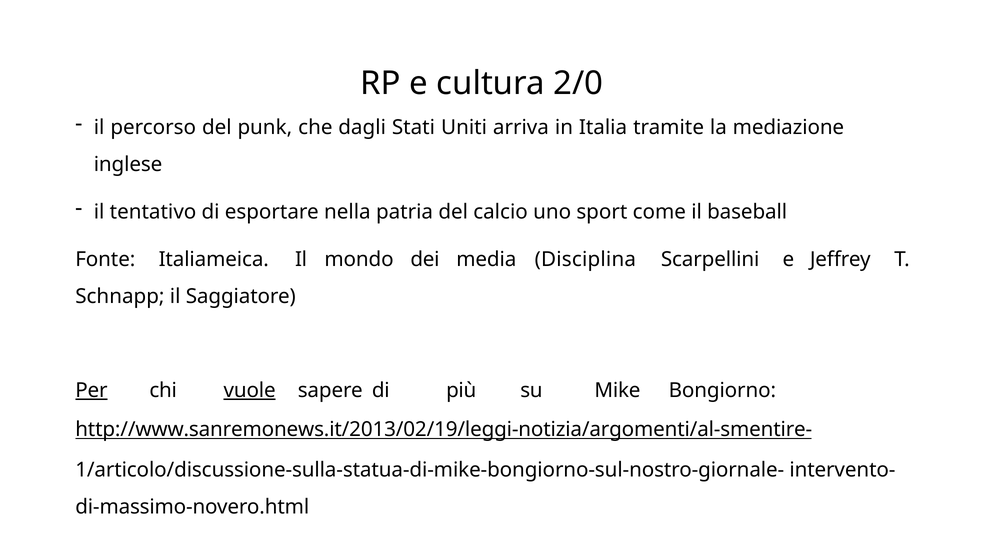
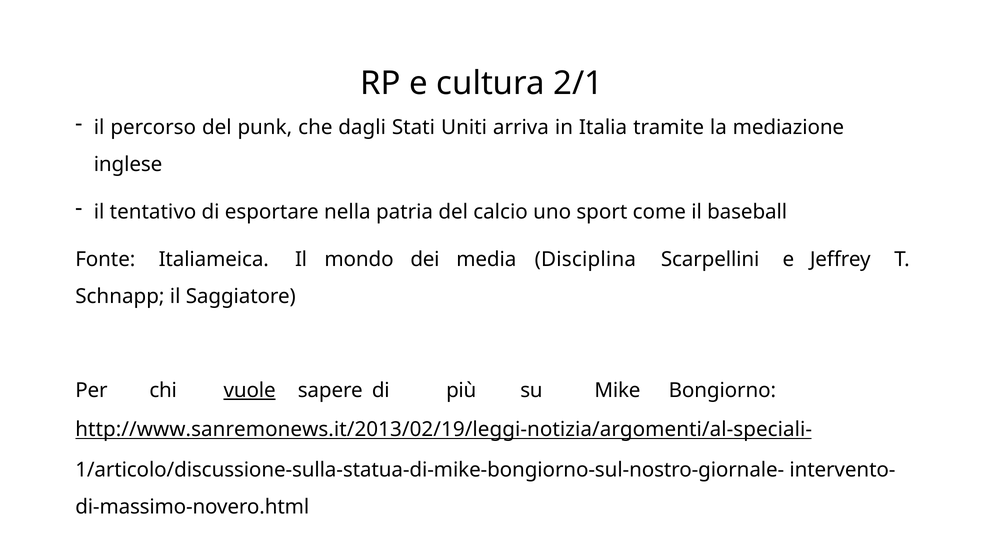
2/0: 2/0 -> 2/1 (578, 84)
Per underline: present -> none (91, 391)
http://www.sanremonews.it/2013/02/19/leggi-notizia/argomenti/al-smentire-: http://www.sanremonews.it/2013/02/19/leggi-notizia/argomenti/al-smentire- -> http://www.sanremonews.it/2013/02/19/leggi-notizia/argomenti/al-speciali- (444, 429)
